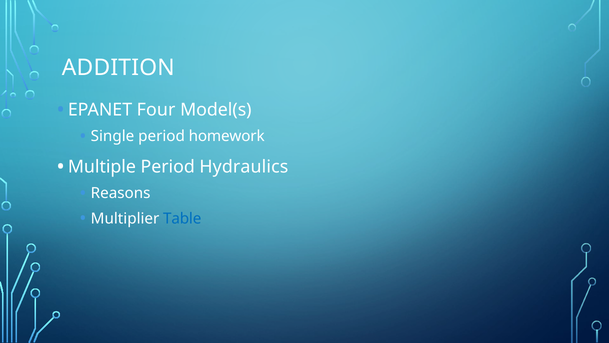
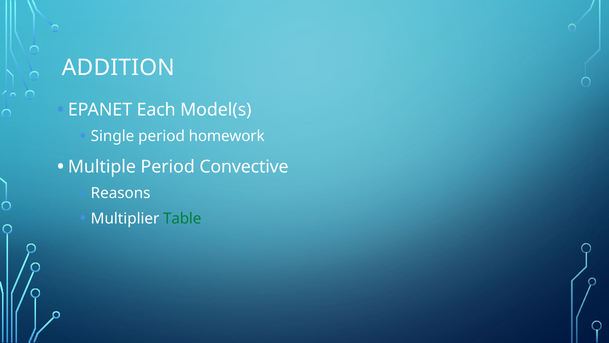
Four: Four -> Each (156, 110)
Hydraulics: Hydraulics -> Convective (244, 167)
Table colour: blue -> green (182, 218)
